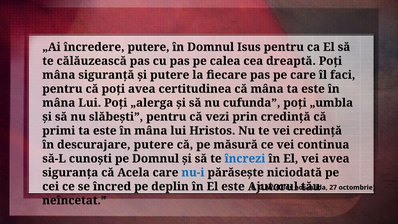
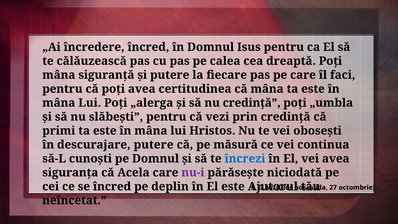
încredere putere: putere -> încred (148, 47)
nu cufunda: cufunda -> credință (252, 103)
vei credință: credință -> obosești (317, 131)
nu-i colour: blue -> purple (193, 172)
